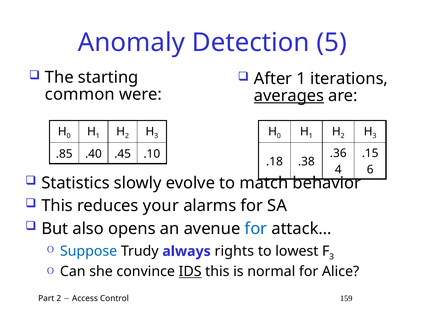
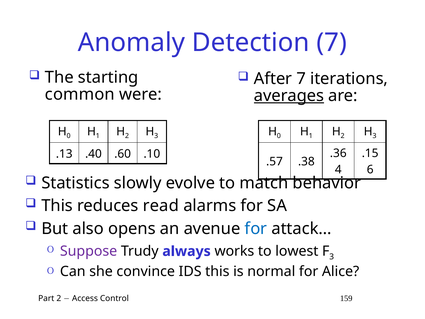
Detection 5: 5 -> 7 (332, 43)
After 1: 1 -> 7 (301, 79)
.85: .85 -> .13 (64, 154)
.45: .45 -> .60 (123, 154)
.18: .18 -> .57 (275, 161)
your: your -> read (161, 206)
Suppose colour: blue -> purple (89, 251)
rights: rights -> works (234, 251)
IDS underline: present -> none (190, 271)
